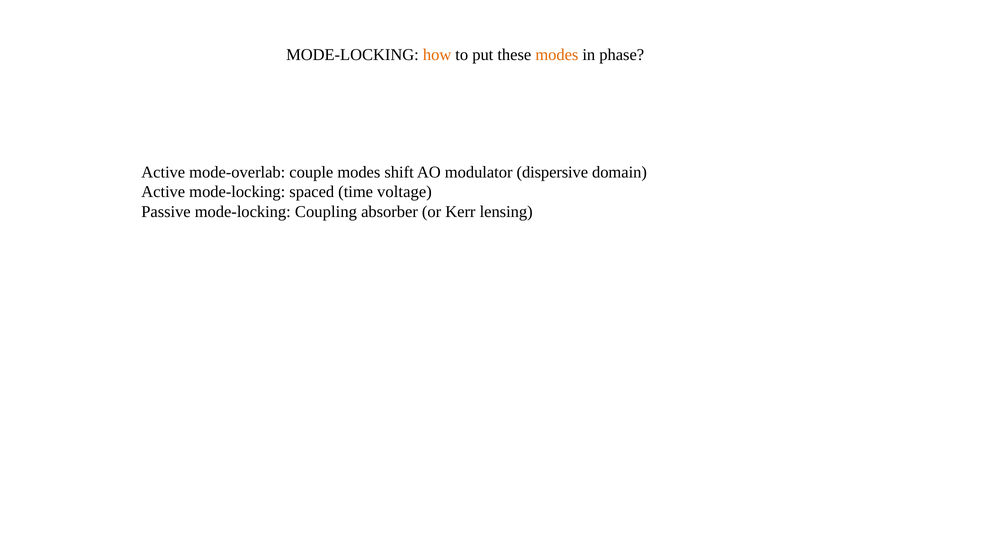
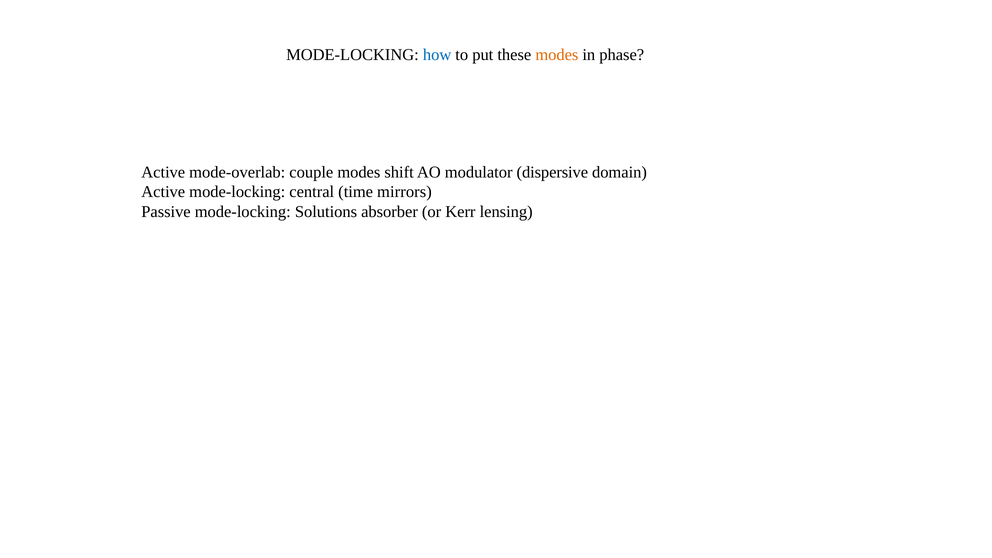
how colour: orange -> blue (437, 55)
spaced: spaced -> central (312, 192)
voltage: voltage -> mirrors (404, 192)
Coupling: Coupling -> Solutions (326, 212)
